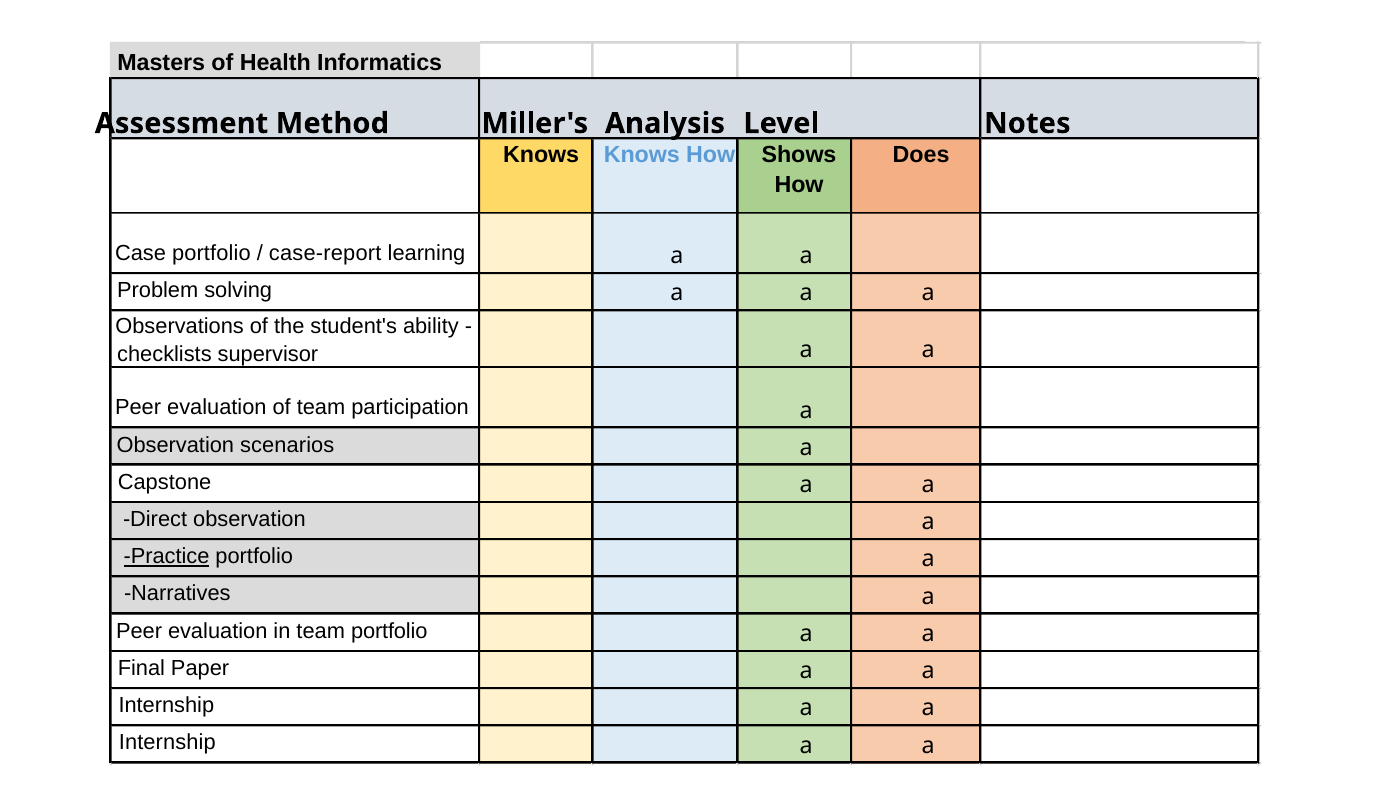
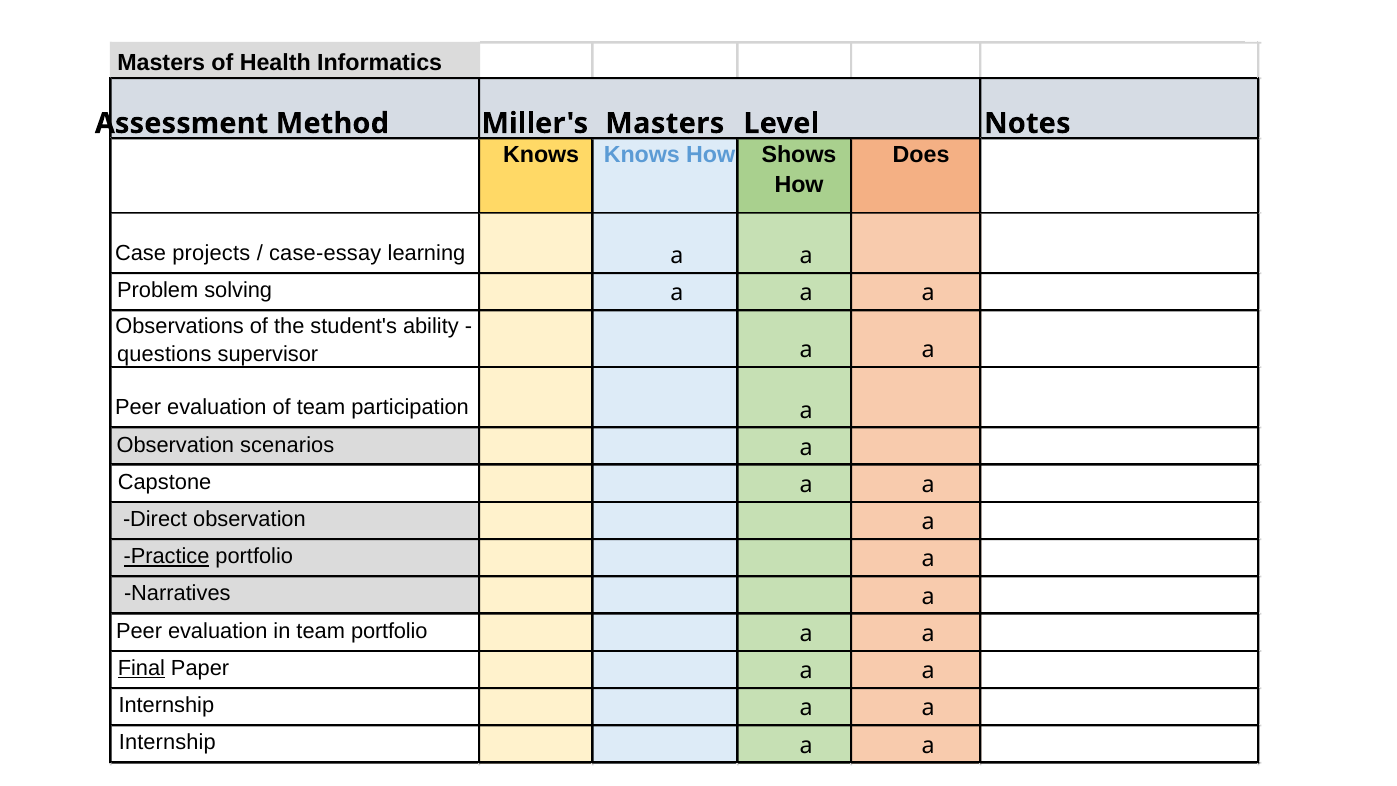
Miller's Analysis: Analysis -> Masters (665, 123)
Case portfolio: portfolio -> projects (211, 253)
case-report: case-report -> case-essay (325, 253)
checklists: checklists -> questions (164, 354)
Final underline: none -> present (141, 668)
